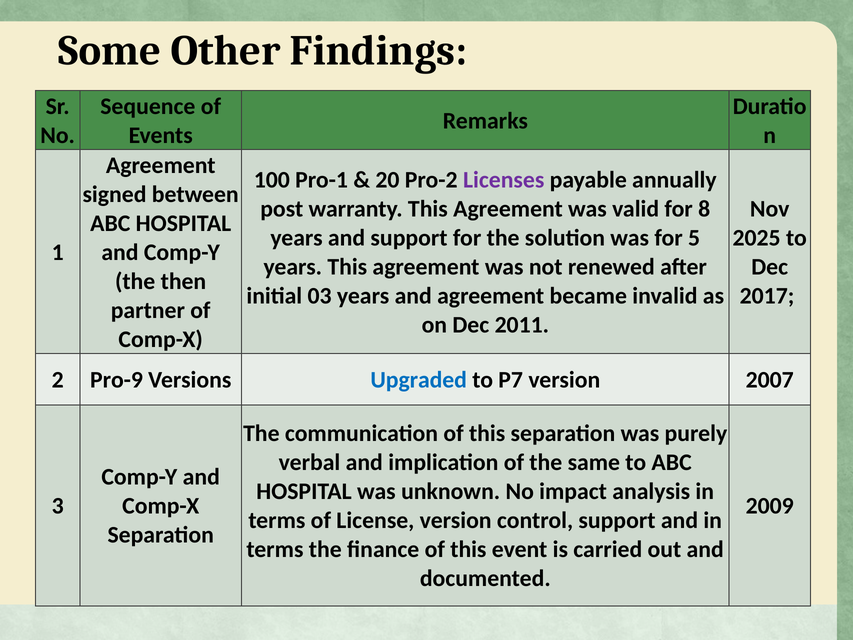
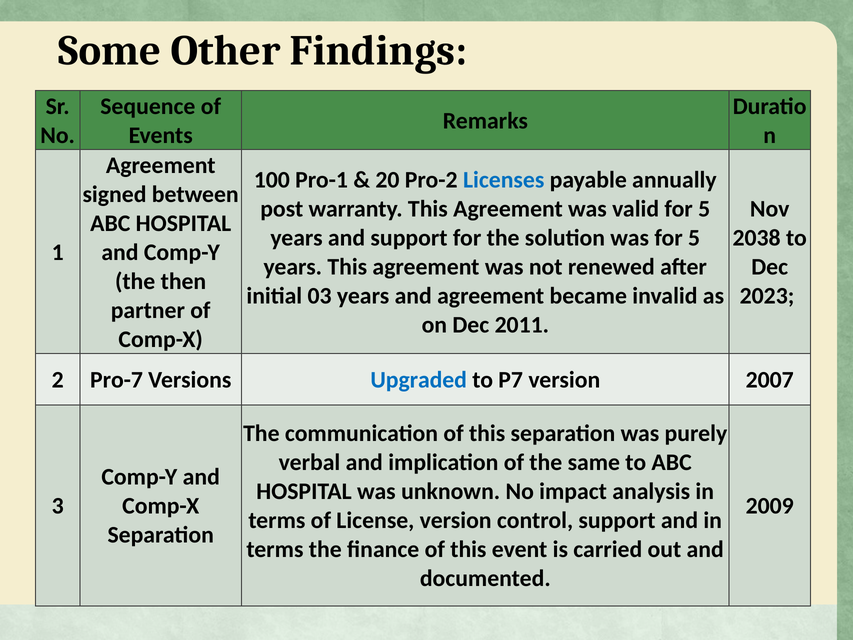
Licenses colour: purple -> blue (504, 180)
valid for 8: 8 -> 5 (704, 209)
2025: 2025 -> 2038 (757, 238)
2017: 2017 -> 2023 (767, 296)
Pro-9: Pro-9 -> Pro-7 (116, 380)
